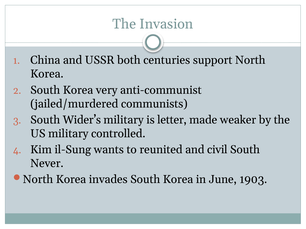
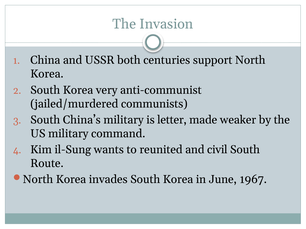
Wider’s: Wider’s -> China’s (82, 120)
controlled: controlled -> command (118, 134)
Never: Never -> Route (47, 164)
1903: 1903 -> 1967 (253, 180)
